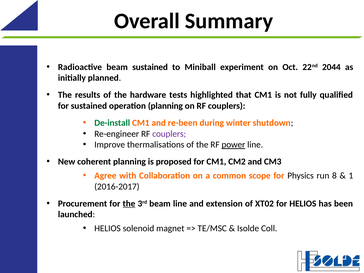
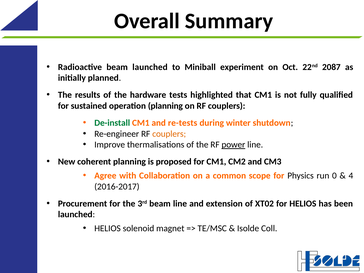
beam sustained: sustained -> launched (150, 67)
2044: 2044 -> 2087 (331, 67)
re-been: re-been -> re-tests (183, 123)
couplers colour: purple -> orange (169, 134)
8: 8 -> 0 (334, 176)
1: 1 -> 4 (351, 176)
the underline: present -> none (129, 204)
